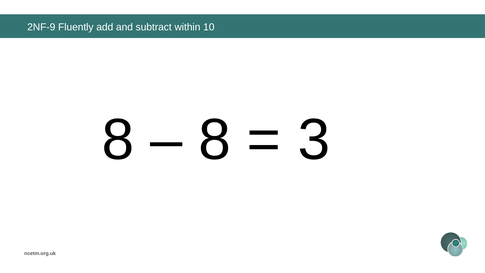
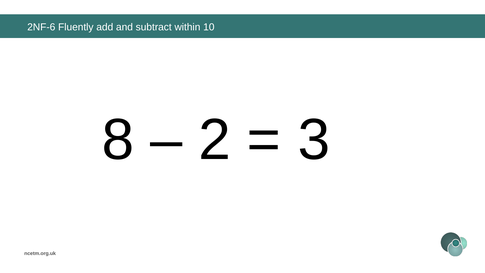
2NF-9: 2NF-9 -> 2NF-6 (41, 27)
8: 8 -> 2 (215, 140)
